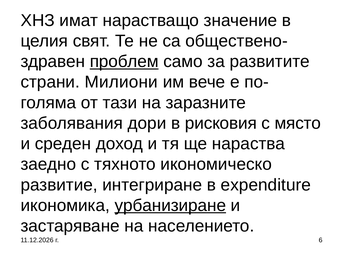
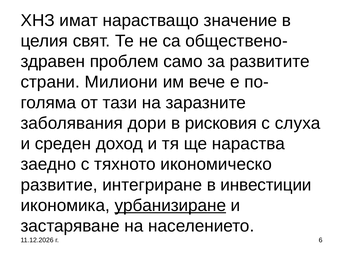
проблем underline: present -> none (124, 62)
място: място -> слуха (298, 123)
expenditure: expenditure -> инвестиции (266, 185)
